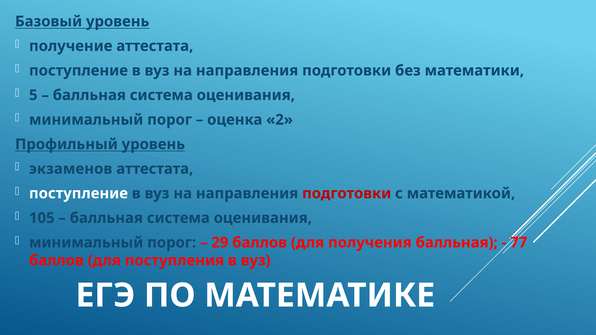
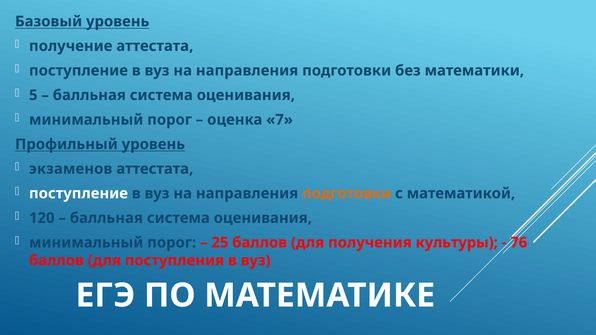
2: 2 -> 7 (280, 120)
подготовки colour: red -> orange (347, 194)
105: 105 -> 120 (42, 218)
29: 29 -> 25 (220, 243)
получения балльная: балльная -> культуры (457, 243)
77: 77 -> 76 (519, 243)
